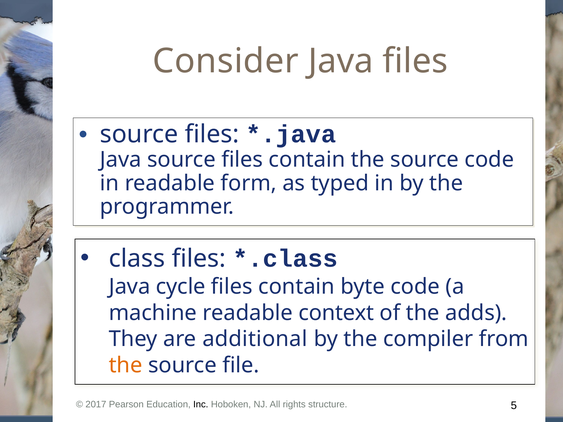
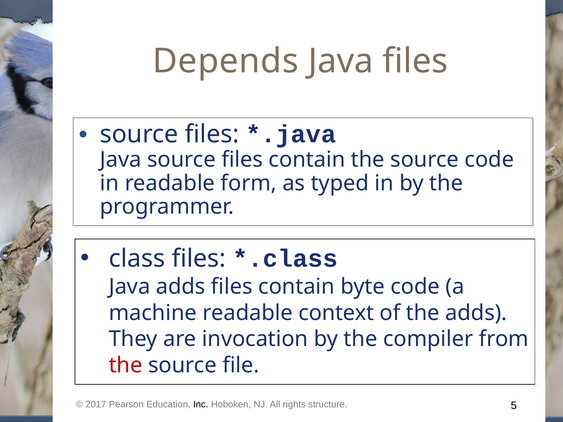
Consider: Consider -> Depends (226, 61)
Java cycle: cycle -> adds (181, 287)
additional: additional -> invocation (255, 339)
the colour: orange -> red (126, 366)
